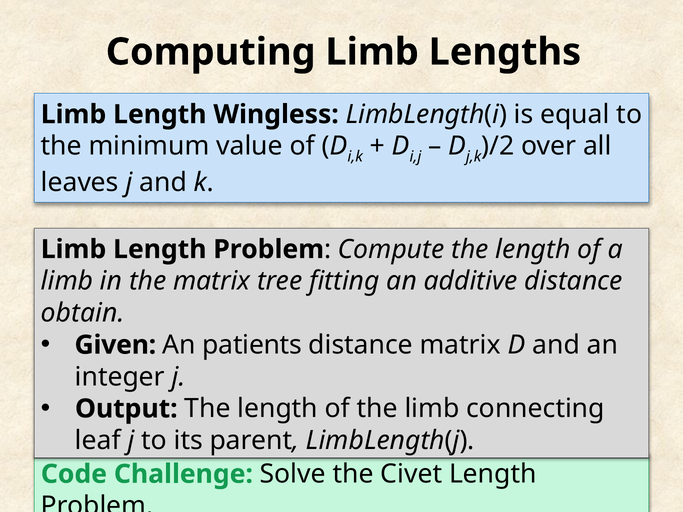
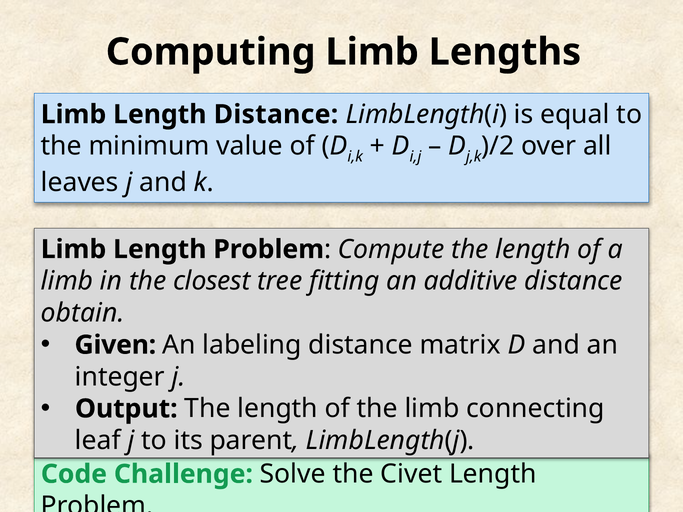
Length Wingless: Wingless -> Distance (276, 114)
the matrix: matrix -> closest (212, 281)
patients: patients -> labeling (252, 345)
